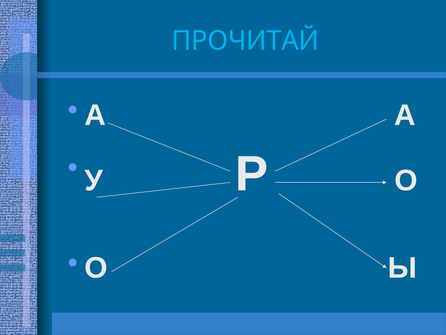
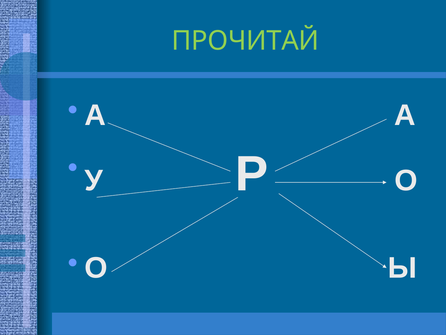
ПРОЧИТАЙ colour: light blue -> light green (245, 41)
